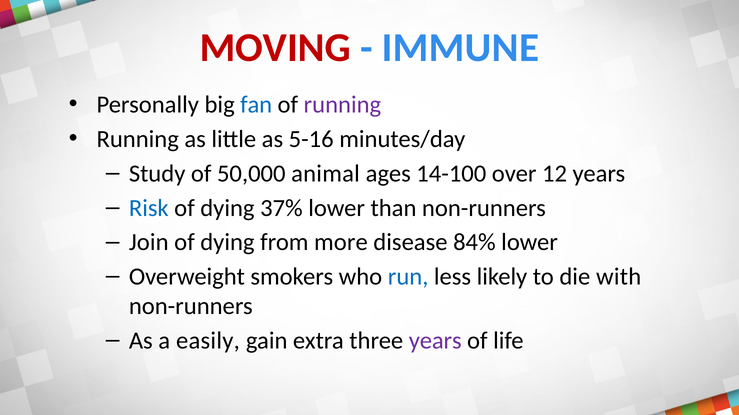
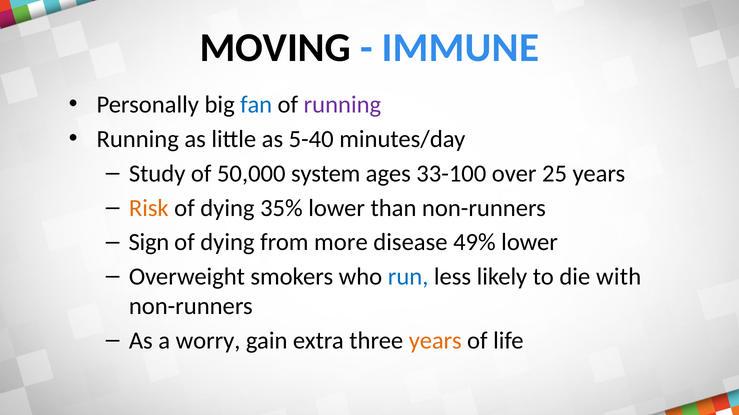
MOVING colour: red -> black (275, 48)
5-16: 5-16 -> 5-40 (311, 139)
animal: animal -> system (326, 174)
14-100: 14-100 -> 33-100 (451, 174)
12: 12 -> 25 (555, 174)
Risk colour: blue -> orange (149, 208)
37%: 37% -> 35% (281, 208)
Join: Join -> Sign (149, 243)
84%: 84% -> 49% (474, 243)
easily: easily -> worry (208, 341)
years colour: purple -> orange (435, 341)
